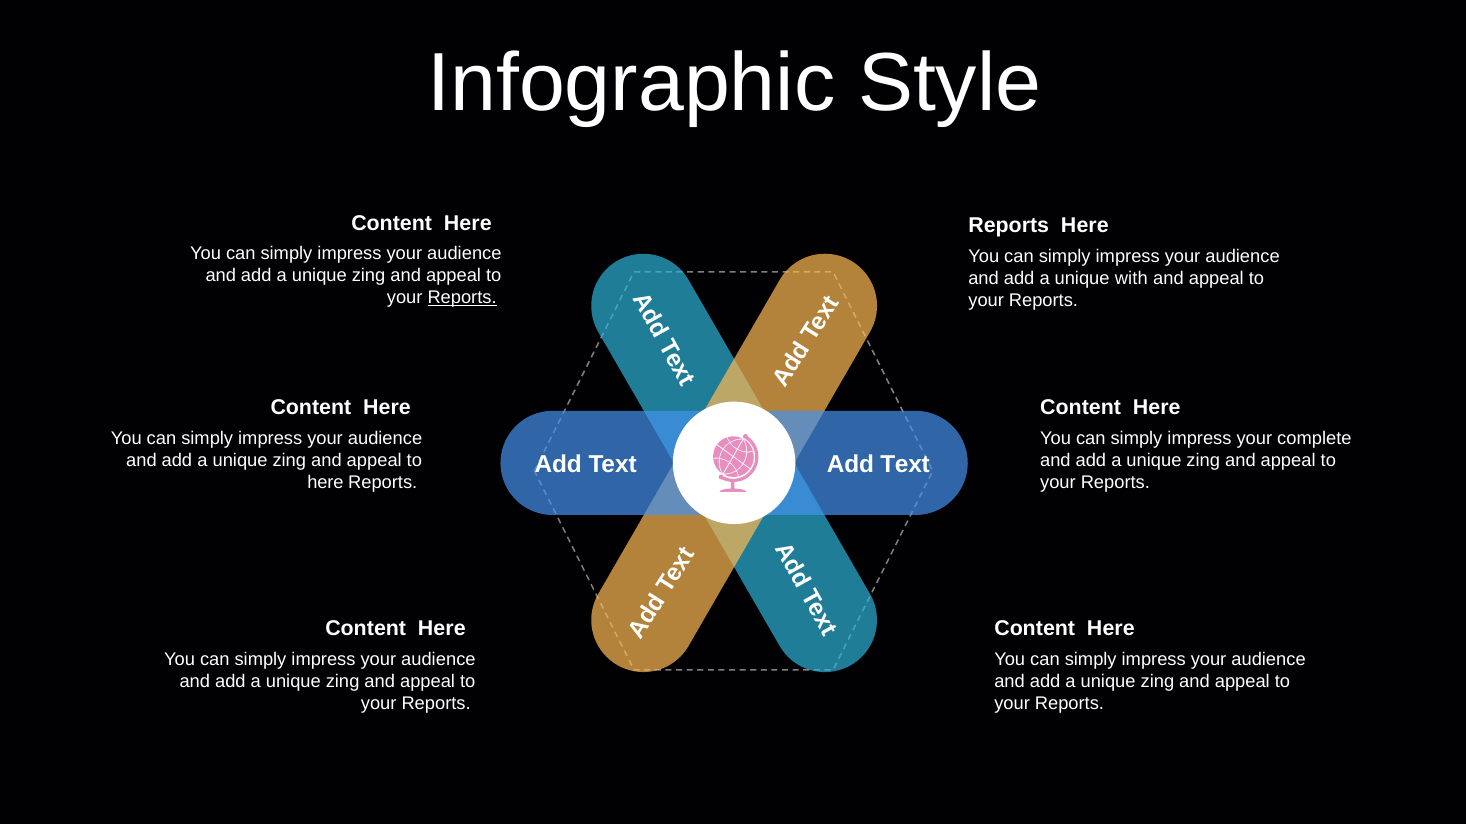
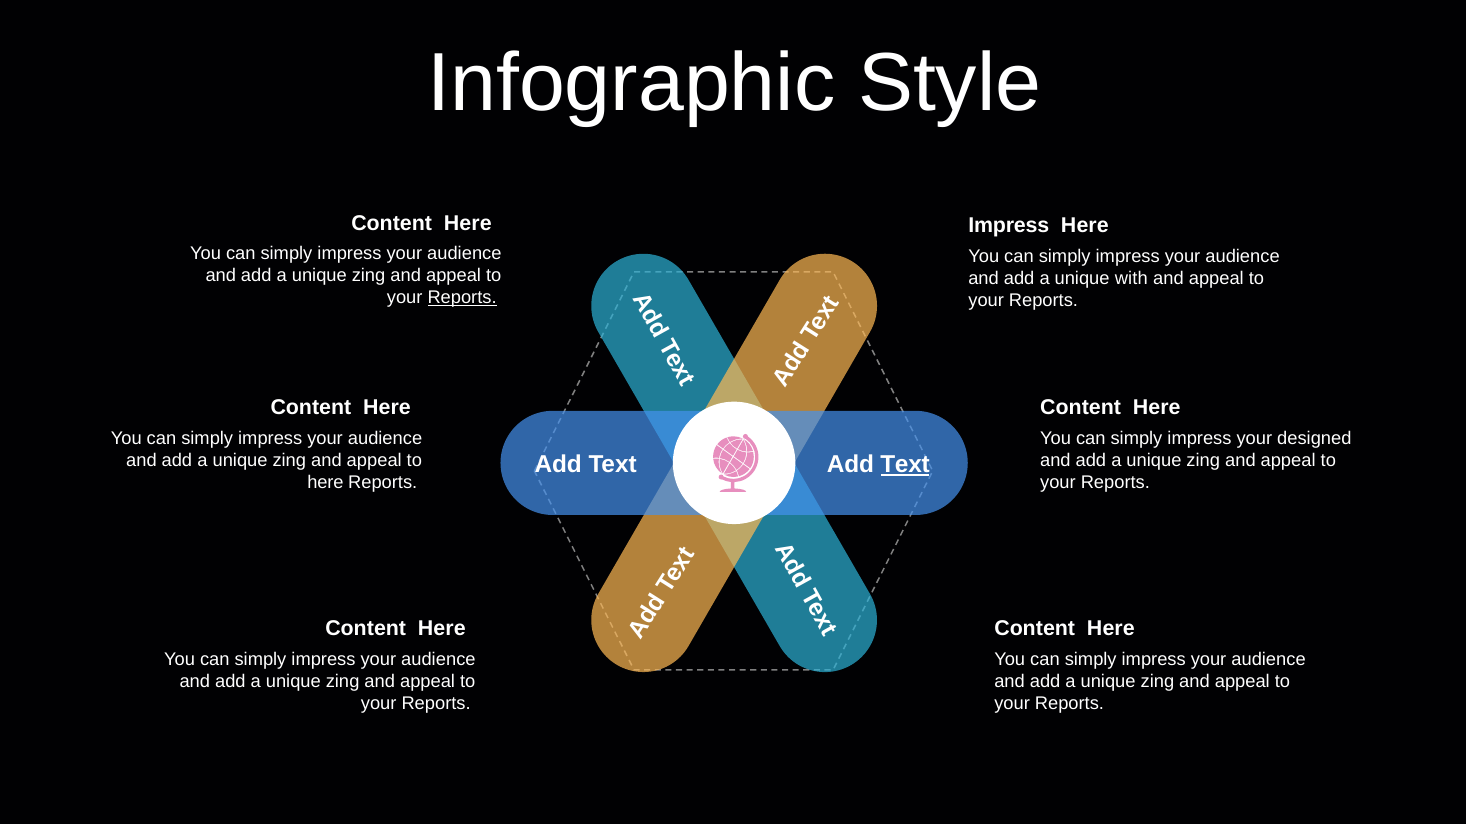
Reports: Reports -> Impress (1009, 226)
complete: complete -> designed (1314, 438)
Text underline: none -> present (905, 465)
